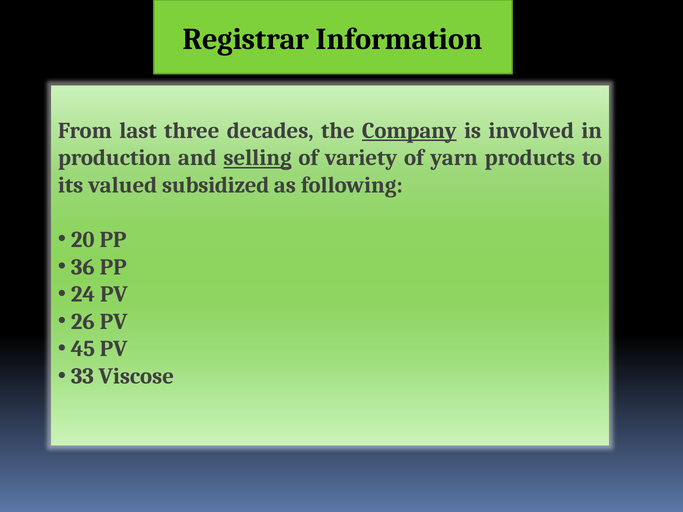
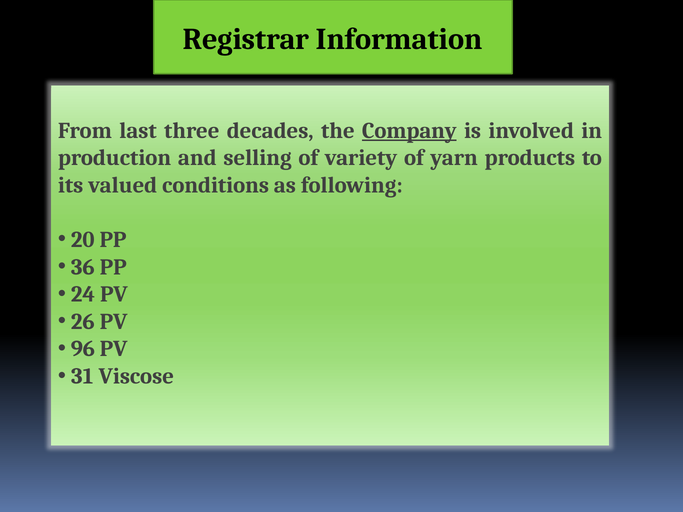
selling underline: present -> none (258, 158)
subsidized: subsidized -> conditions (216, 185)
45: 45 -> 96 (83, 349)
33: 33 -> 31 (82, 376)
